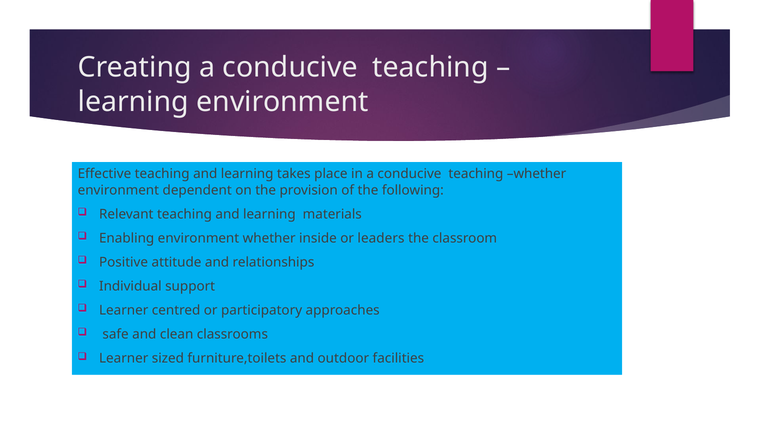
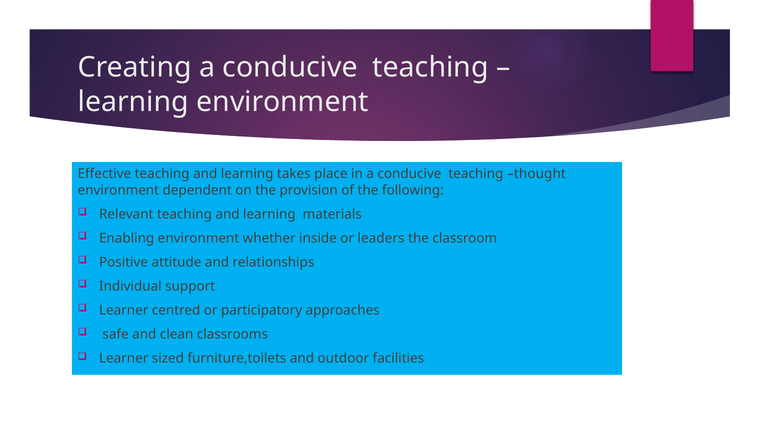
teaching whether: whether -> thought (536, 174)
